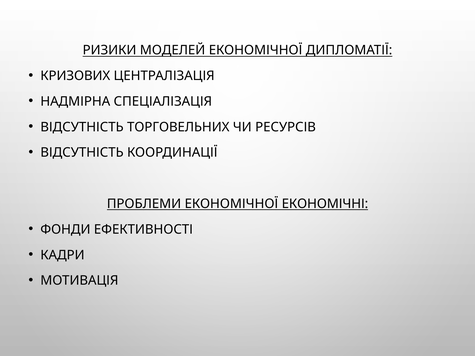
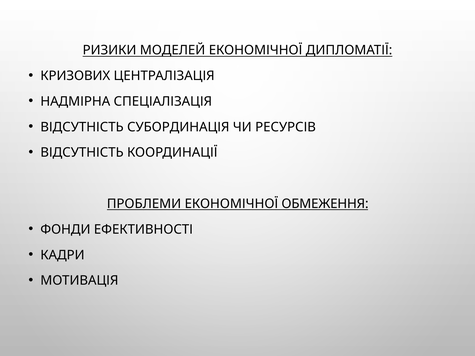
ТОРГОВЕЛЬНИХ: ТОРГОВЕЛЬНИХ -> СУБОРДИНАЦІЯ (178, 127)
ЕКОНОМІЧНІ: ЕКОНОМІЧНІ -> ОБМЕЖЕННЯ (325, 204)
